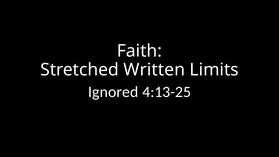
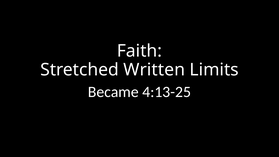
Ignored: Ignored -> Became (113, 92)
